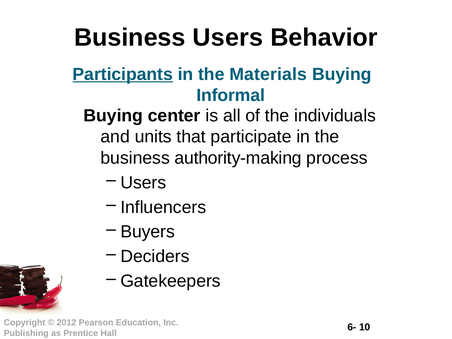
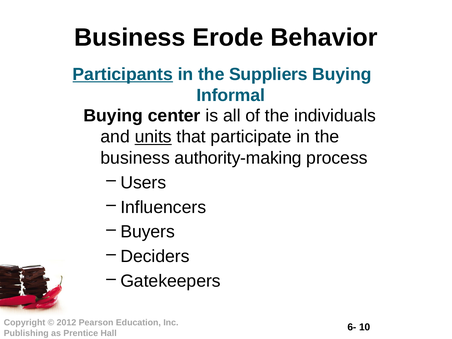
Business Users: Users -> Erode (228, 38)
Materials: Materials -> Suppliers (268, 74)
units underline: none -> present (153, 137)
